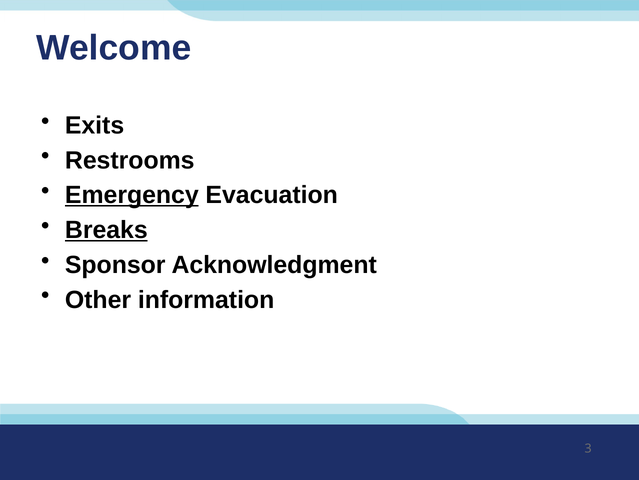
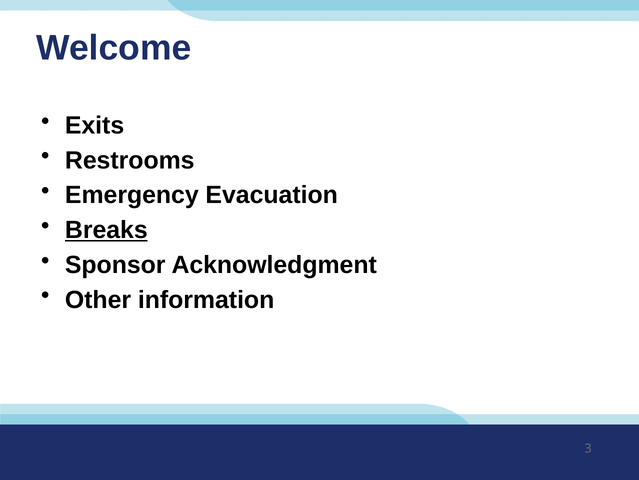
Emergency underline: present -> none (132, 195)
